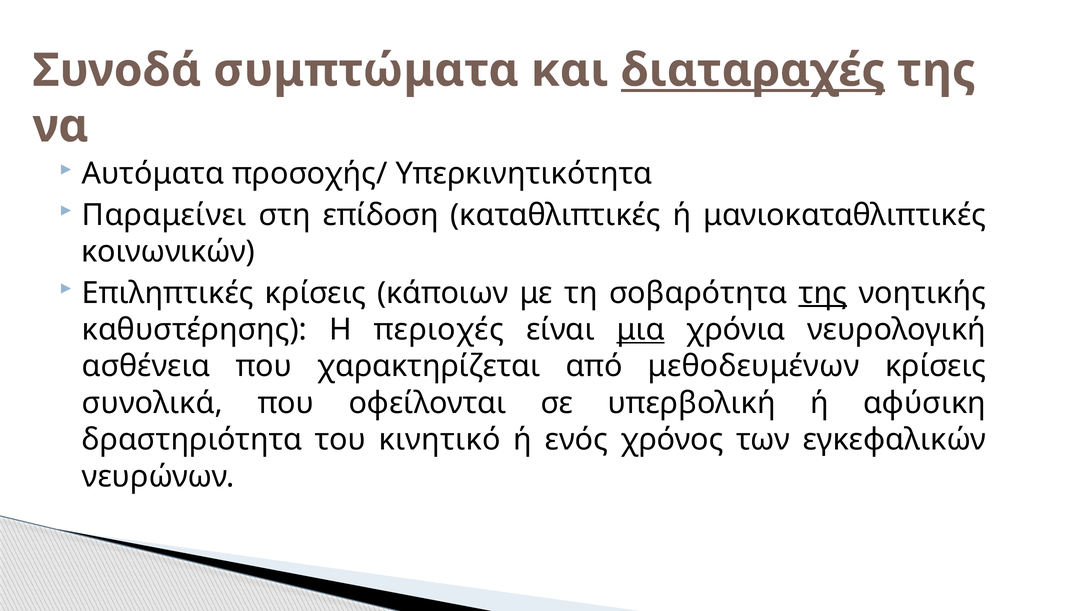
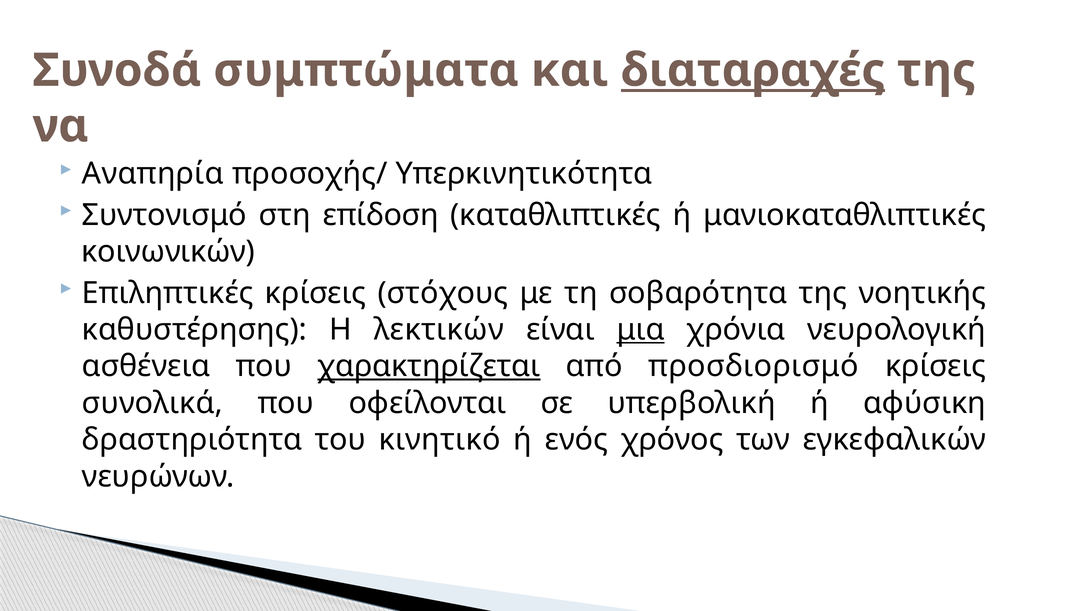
Αυτόματα: Αυτόματα -> Αναπηρία (153, 174)
Παραμείνει: Παραμείνει -> Συντονισμό (164, 215)
κάποιων: κάποιων -> στόχους (443, 293)
της underline: present -> none (823, 293)
περιοχές: περιοχές -> λεκτικών (439, 330)
χαρακτηρίζεται underline: none -> present (429, 366)
μεθοδευμένων: μεθοδευμένων -> προσδιορισμό (754, 366)
